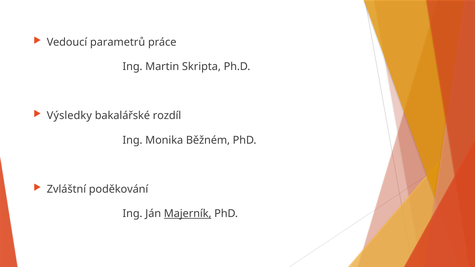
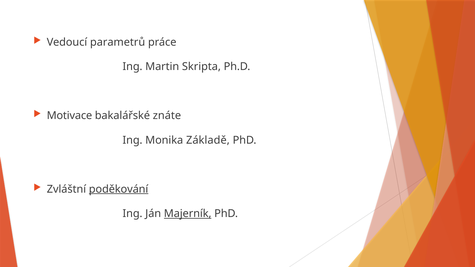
Výsledky: Výsledky -> Motivace (69, 116)
rozdíl: rozdíl -> znáte (167, 116)
Běžném: Běžném -> Základě (208, 140)
poděkování underline: none -> present (119, 189)
